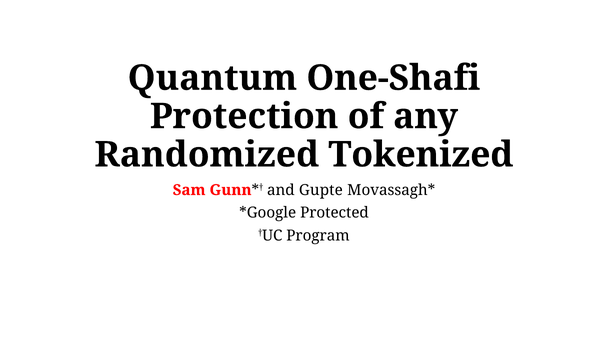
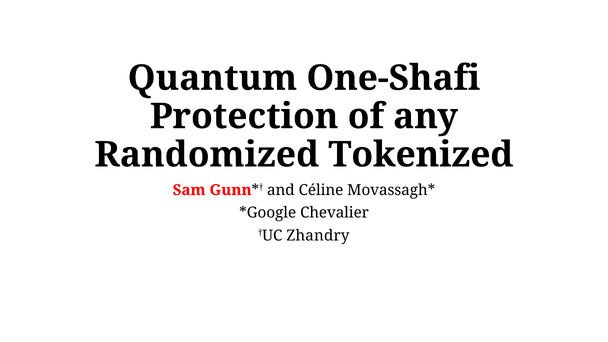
Gupte: Gupte -> Céline (321, 190)
Protected: Protected -> Chevalier (335, 213)
Program: Program -> Zhandry (318, 236)
